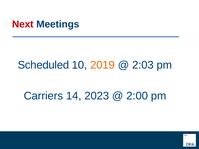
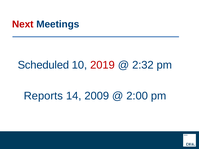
2019 colour: orange -> red (103, 65)
2:03: 2:03 -> 2:32 (143, 65)
Carriers: Carriers -> Reports (43, 96)
2023: 2023 -> 2009 (97, 96)
